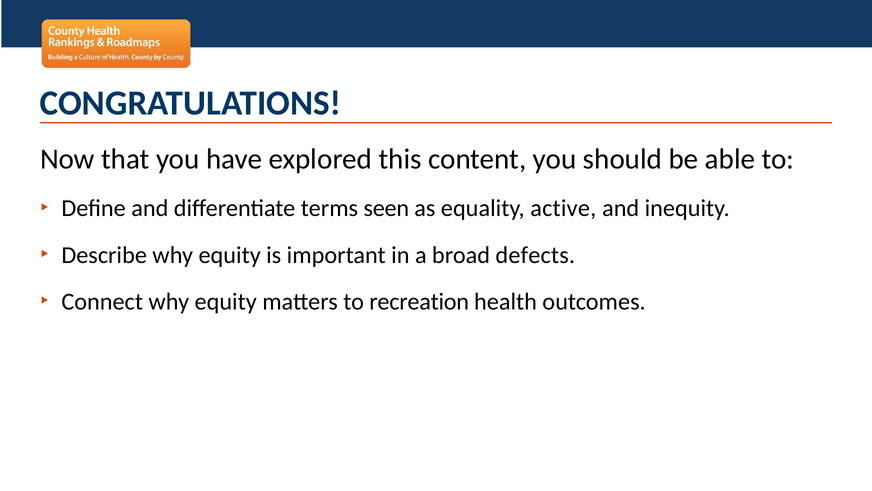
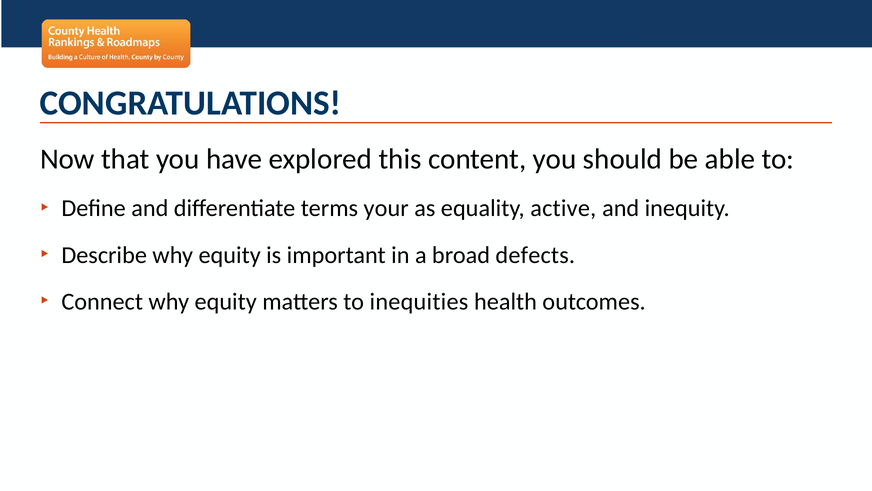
seen: seen -> your (386, 208)
recreation: recreation -> inequities (419, 301)
